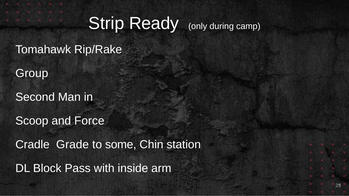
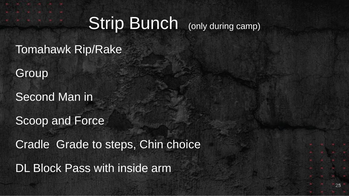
Ready: Ready -> Bunch (154, 23)
some: some -> steps (121, 145)
station: station -> choice (184, 145)
